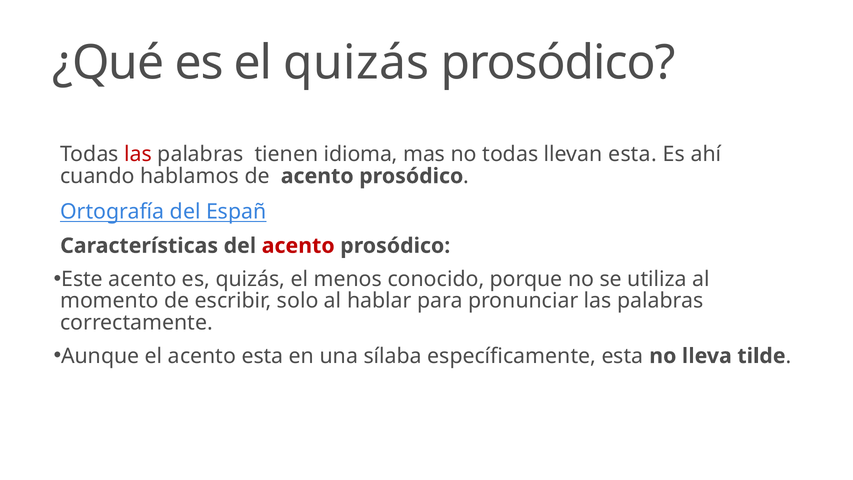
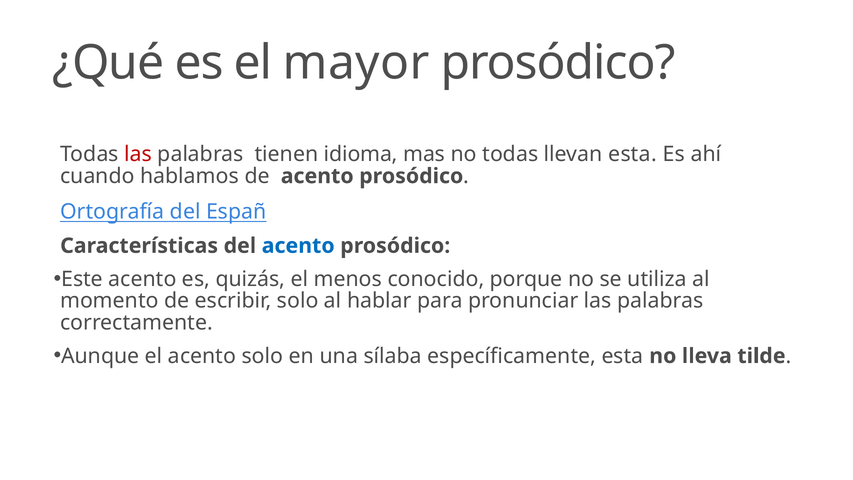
el quizás: quizás -> mayor (356, 63)
acento colour: red -> blue (298, 246)
acento esta: esta -> solo (262, 356)
